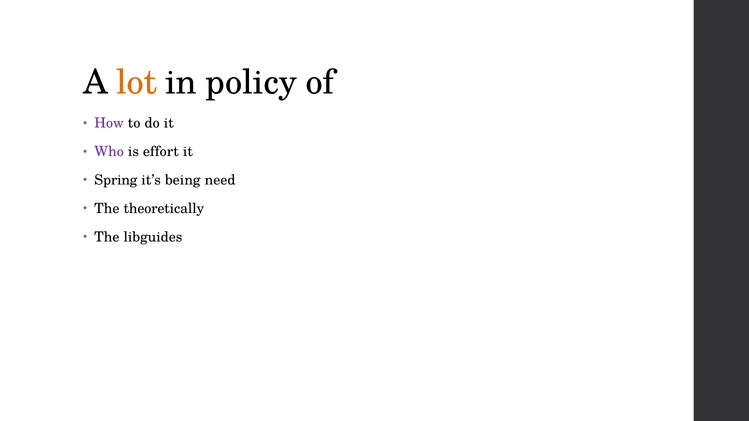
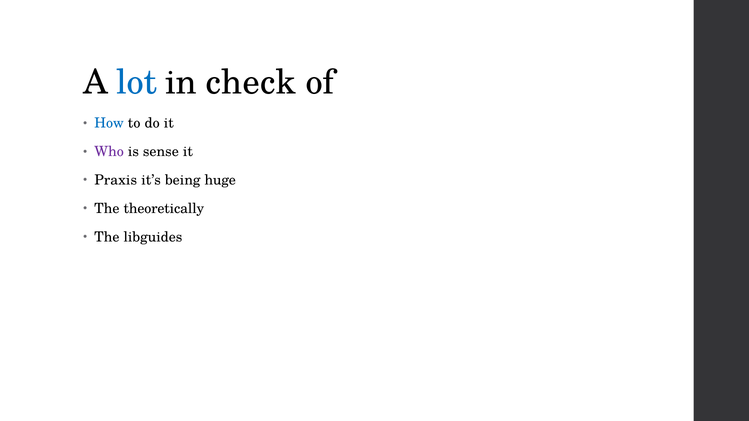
lot colour: orange -> blue (137, 82)
policy: policy -> check (251, 82)
How colour: purple -> blue (109, 123)
effort: effort -> sense (161, 152)
Spring: Spring -> Praxis (116, 180)
need: need -> huge (220, 180)
